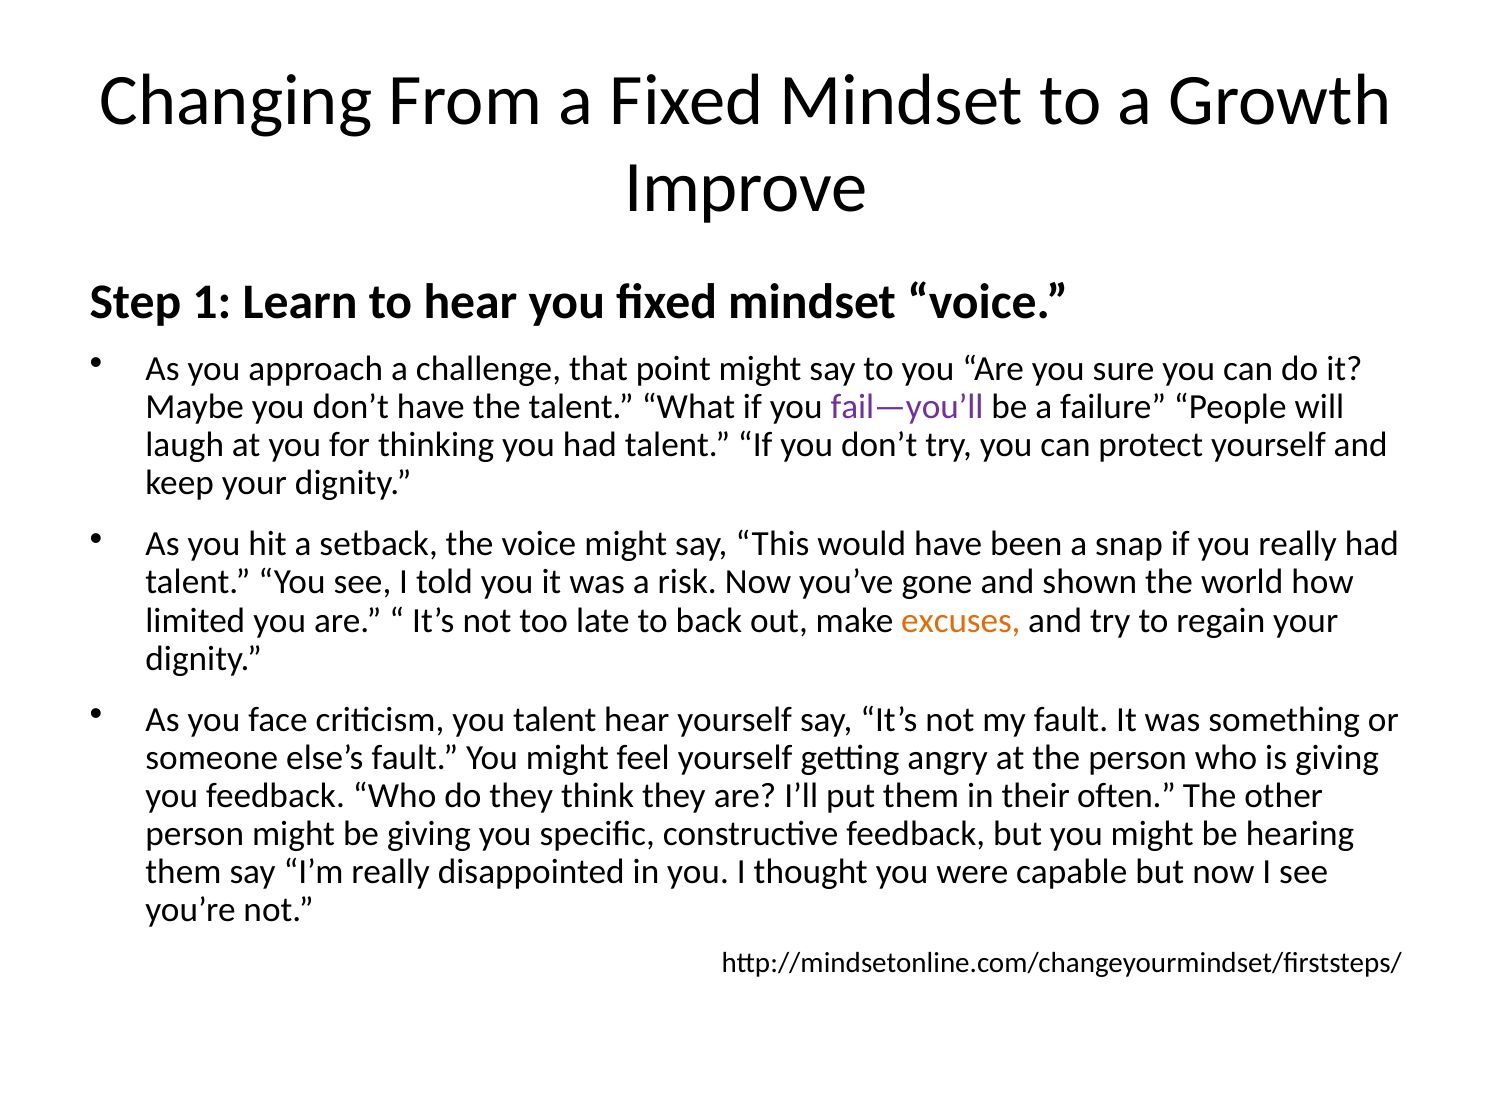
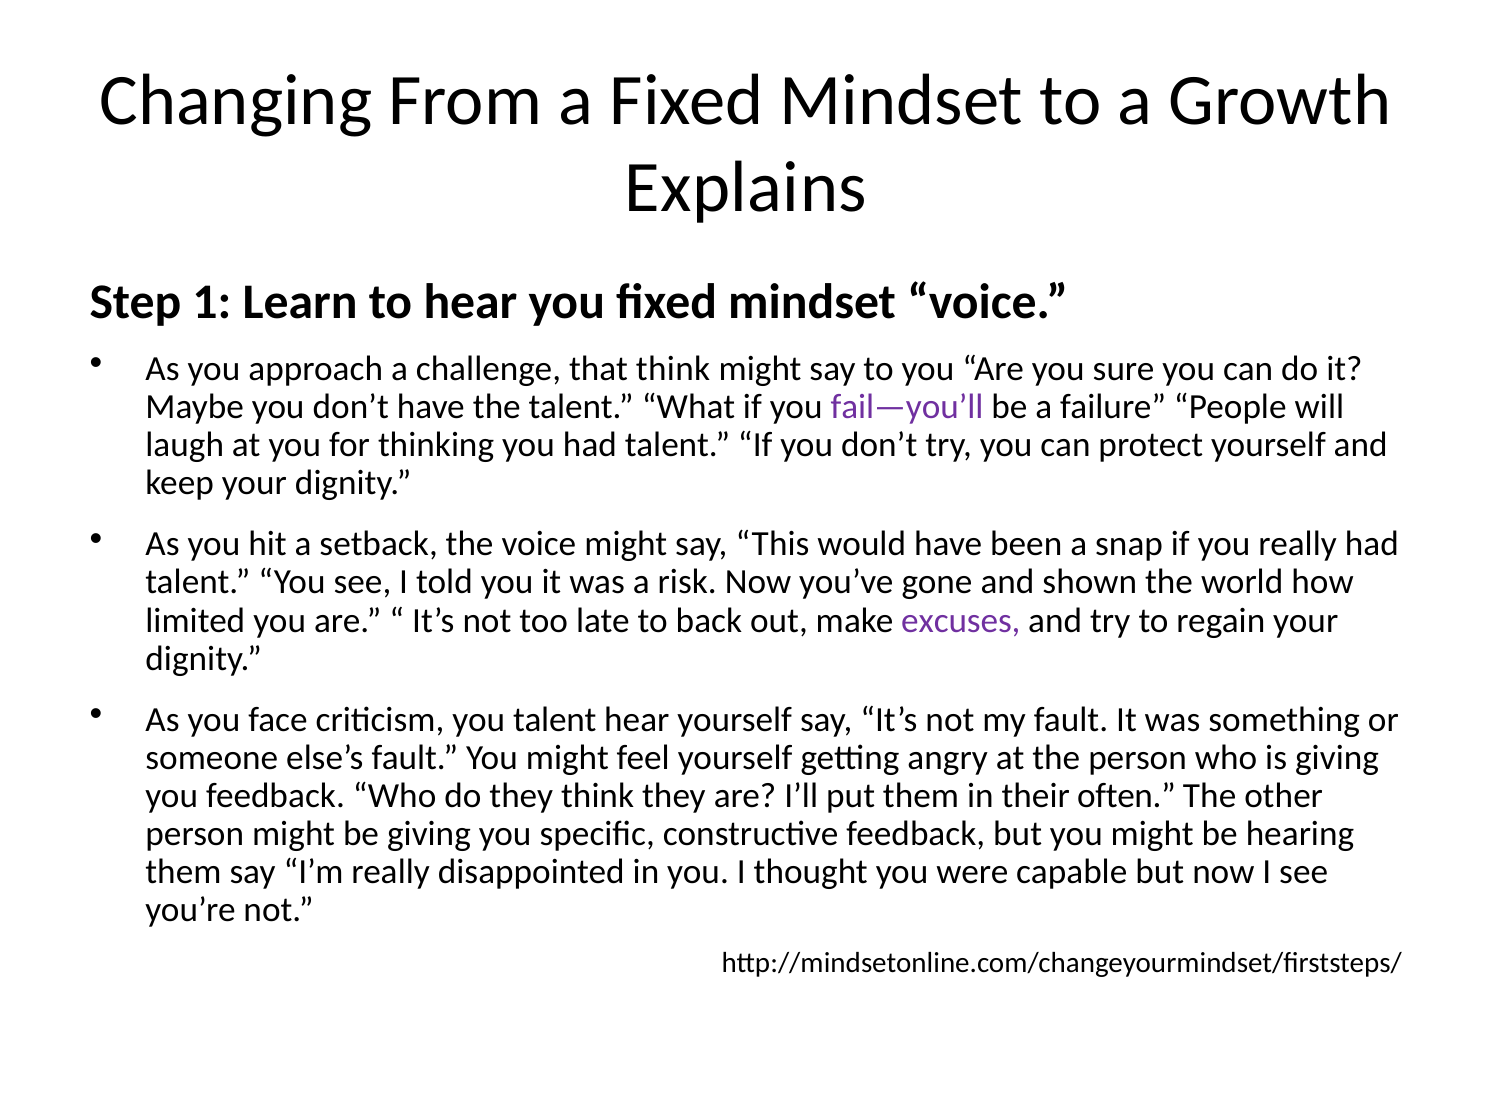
Improve: Improve -> Explains (746, 188)
that point: point -> think (673, 369)
excuses colour: orange -> purple (961, 620)
